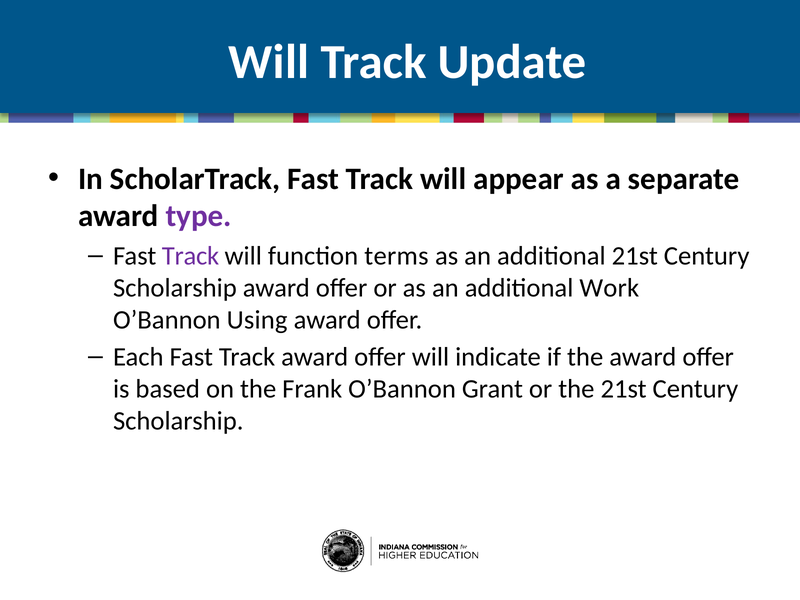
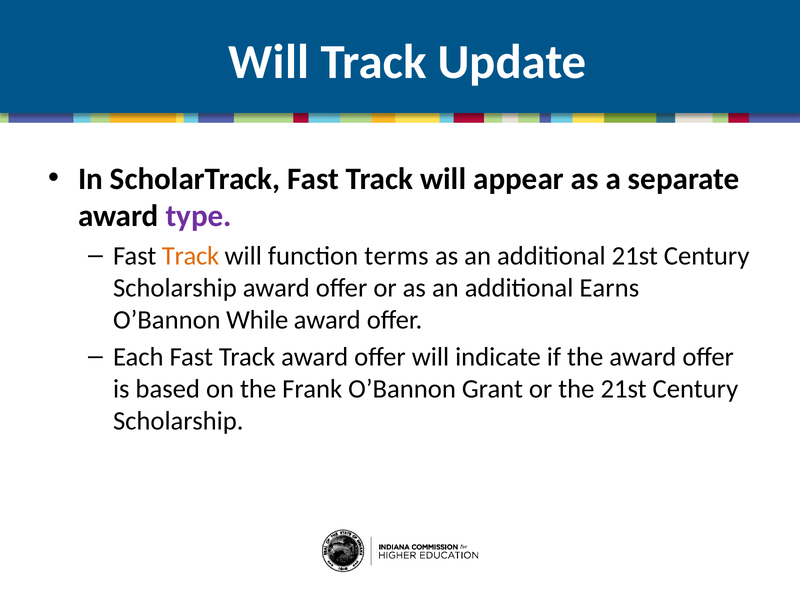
Track colour: purple -> orange (191, 256)
Work: Work -> Earns (609, 288)
Using: Using -> While (257, 320)
